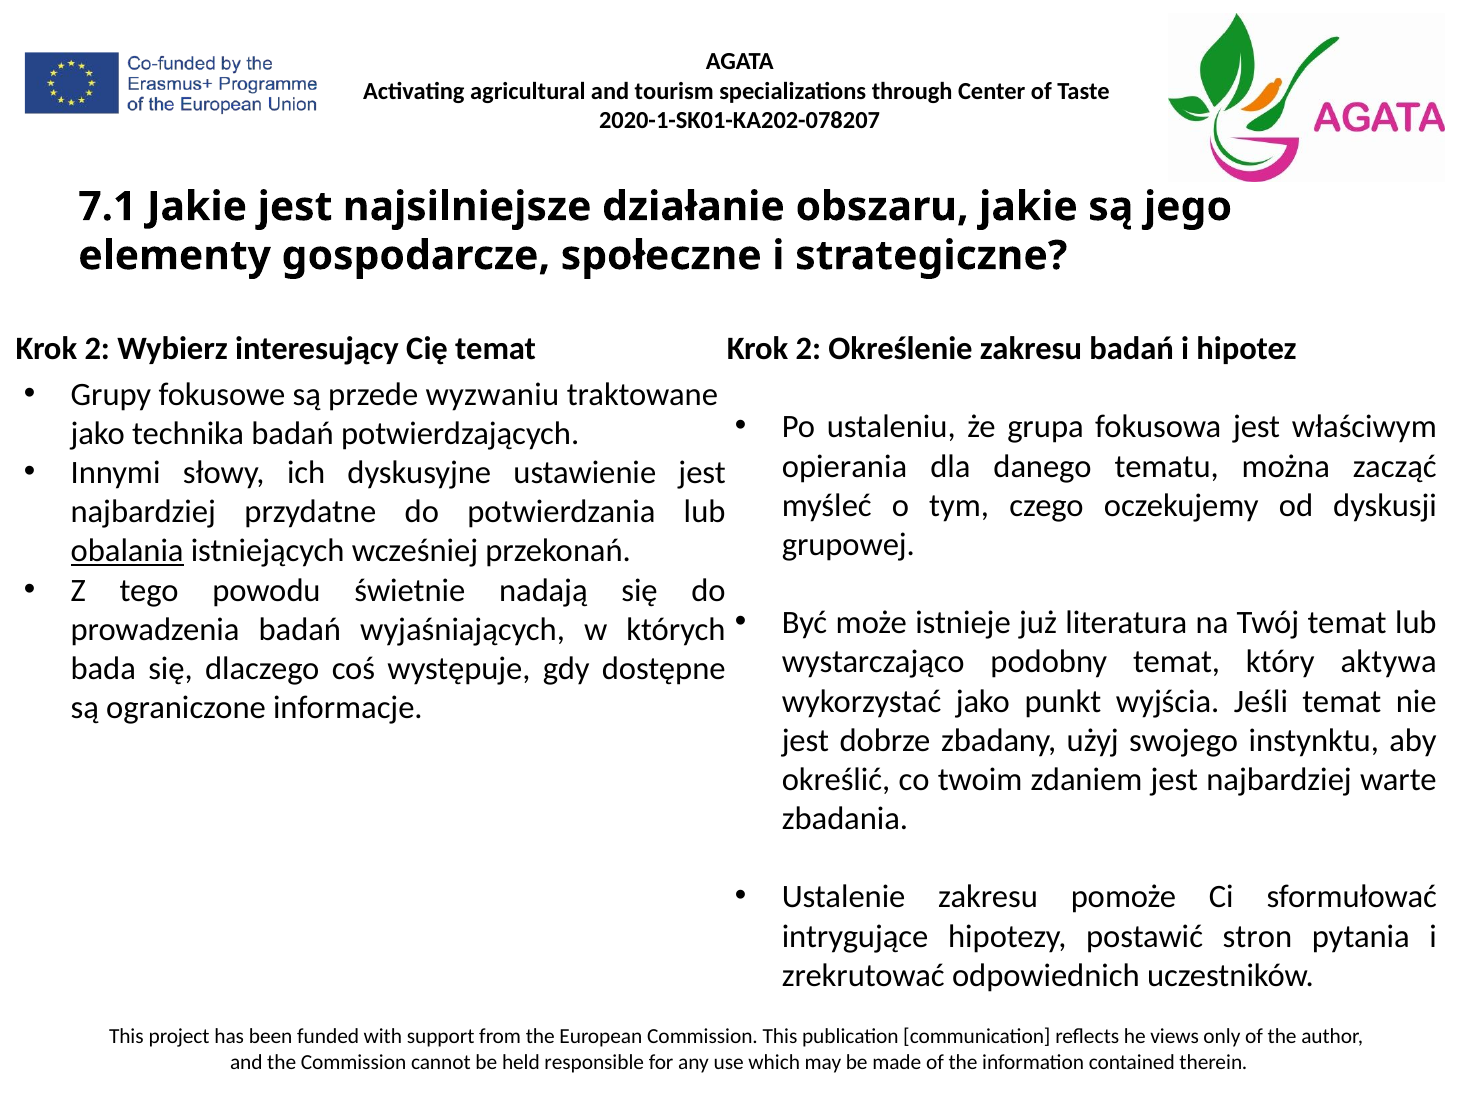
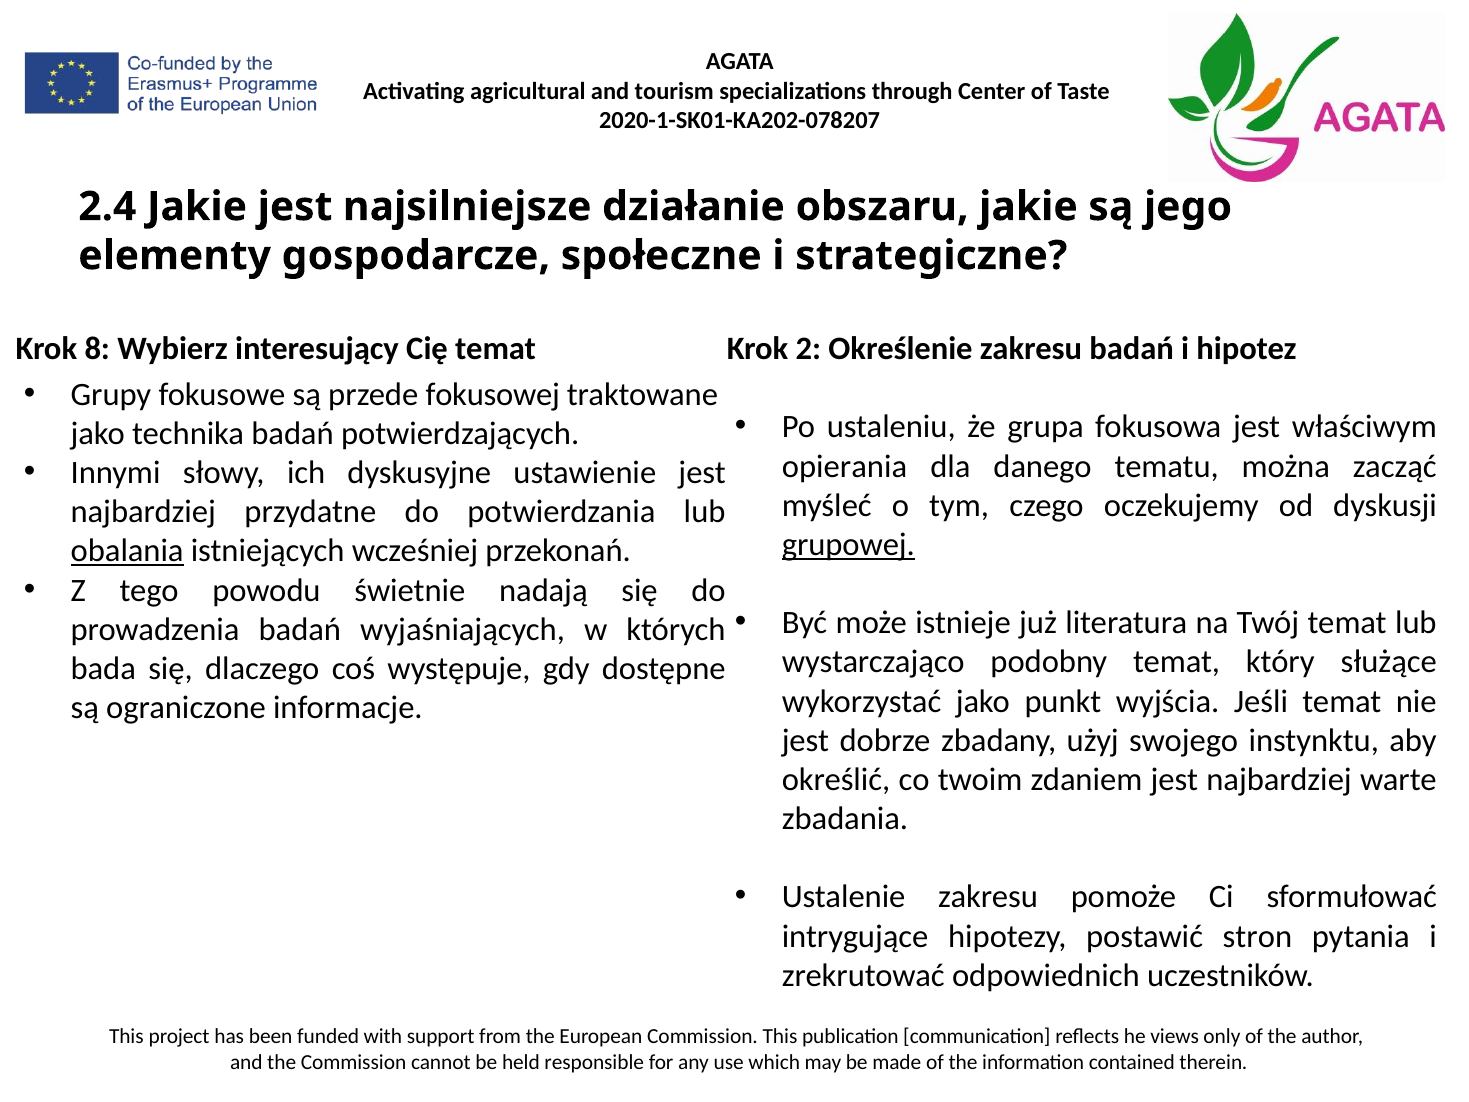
7.1: 7.1 -> 2.4 (107, 207)
2: 2 -> 8 (97, 349)
wyzwaniu: wyzwaniu -> fokusowej (493, 394)
grupowej underline: none -> present (848, 545)
aktywa: aktywa -> służące (1389, 662)
